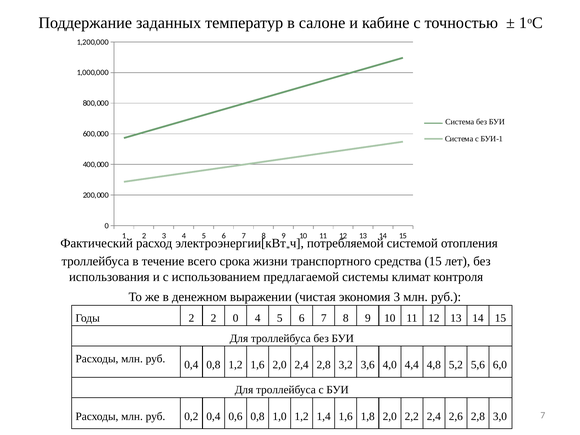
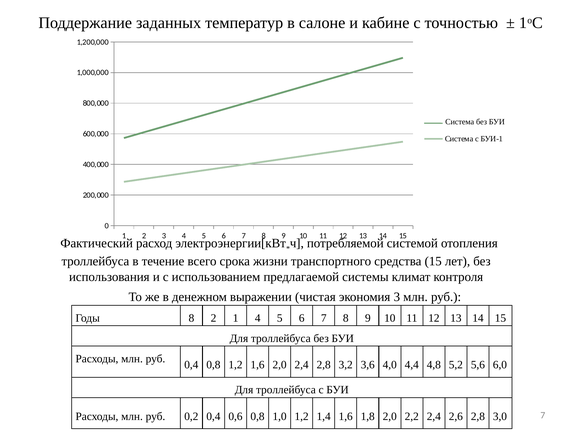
Годы 2: 2 -> 8 (191, 318)
2 0: 0 -> 1 (236, 318)
